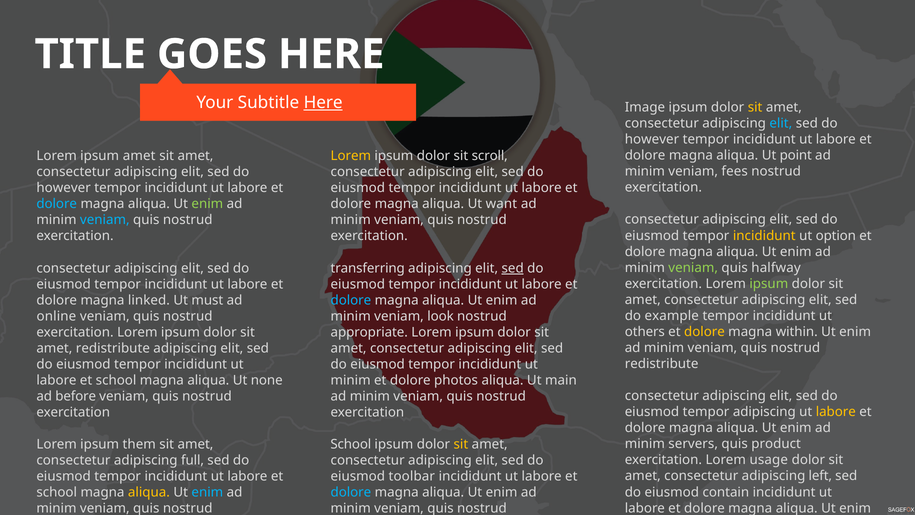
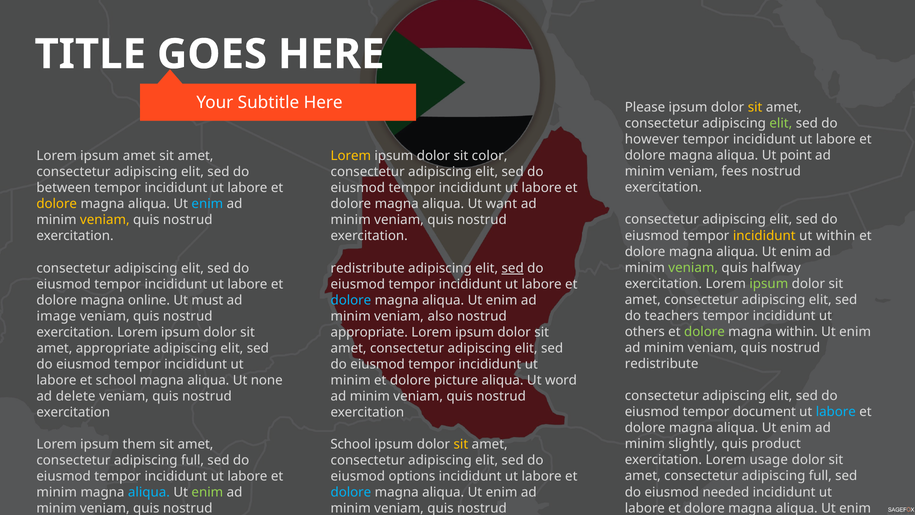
Here underline: present -> none (323, 102)
Image: Image -> Please (645, 107)
elit colour: light blue -> light green (781, 123)
scroll: scroll -> color (490, 156)
however: however -> between (64, 188)
dolore colour: light blue -> yellow (57, 204)
enim colour: light green -> light blue (207, 204)
veniam colour: light blue -> yellow (105, 220)
ut option: option -> within (836, 235)
transferring: transferring -> redistribute (368, 268)
linked: linked -> online (149, 300)
example: example -> teachers (672, 316)
online: online -> image (56, 316)
look: look -> also (440, 316)
dolore colour: yellow -> light green (704, 332)
amet redistribute: redistribute -> appropriate (113, 348)
photos: photos -> picture (456, 380)
main: main -> word (561, 380)
before: before -> delete (76, 396)
tempor adipiscing: adipiscing -> document (764, 412)
labore colour: yellow -> light blue (836, 412)
servers: servers -> slightly (693, 444)
left: left -> full (820, 476)
toolbar: toolbar -> options (412, 476)
contain: contain -> needed (726, 492)
school: school -> minim (57, 492)
aliqua colour: yellow -> light blue (149, 492)
enim colour: light blue -> light green (207, 492)
